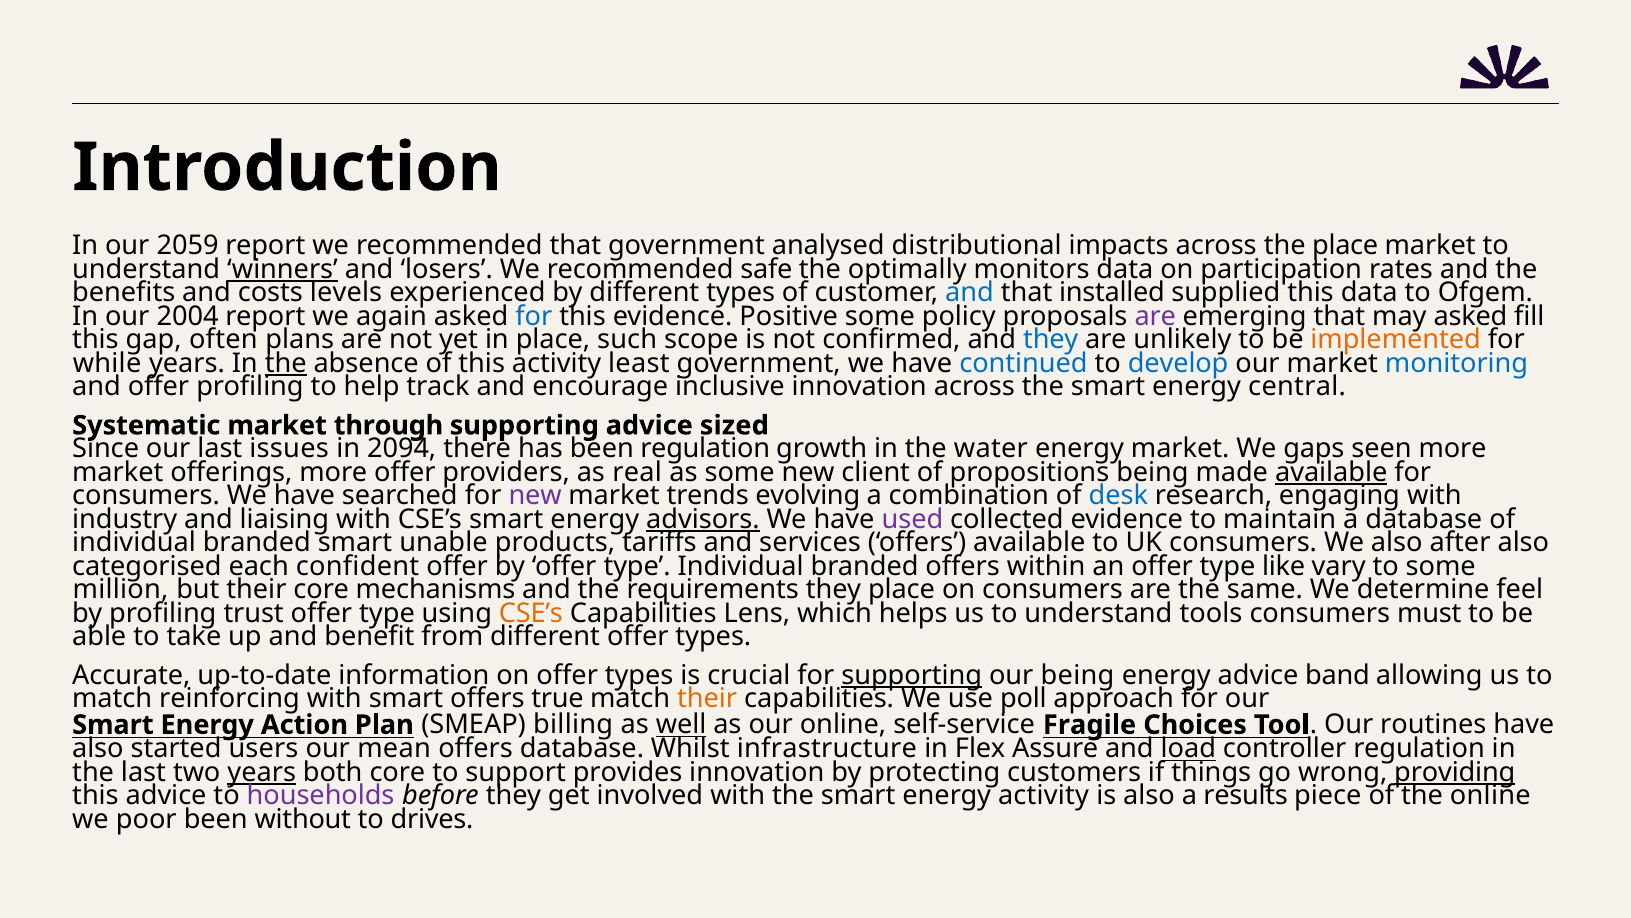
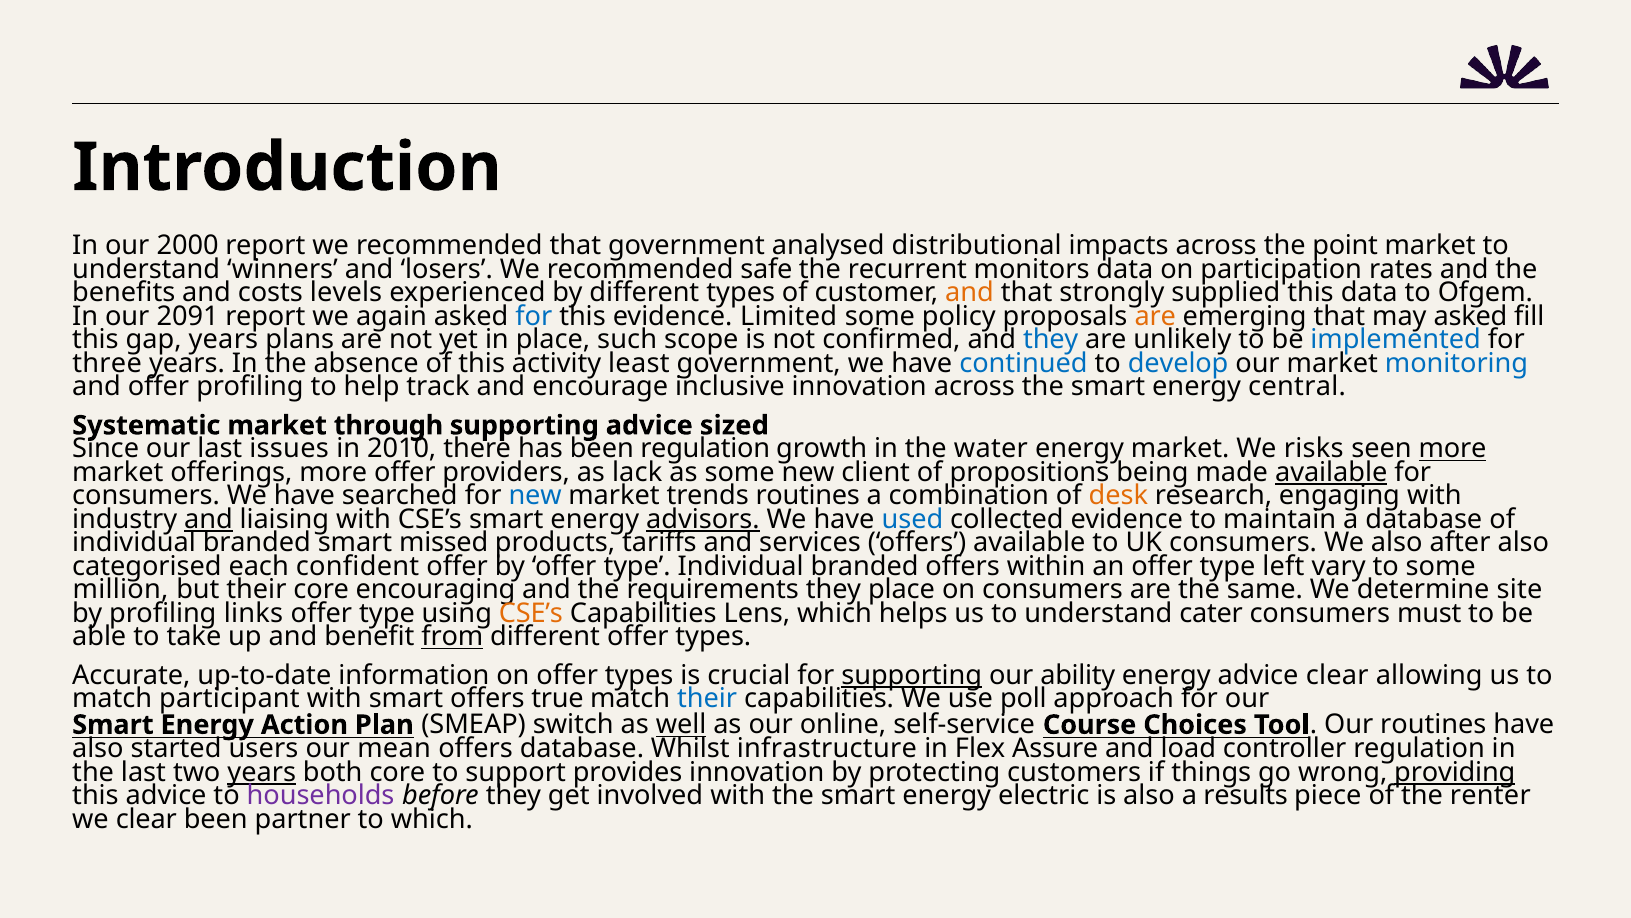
2059: 2059 -> 2000 (188, 246)
the place: place -> point (1345, 246)
winners underline: present -> none (283, 269)
optimally: optimally -> recurrent (907, 269)
and colour: blue -> orange (970, 293)
installed: installed -> strongly (1112, 293)
2004: 2004 -> 2091 (188, 316)
Positive: Positive -> Limited (789, 316)
are colour: purple -> orange (1155, 316)
gap often: often -> years (223, 340)
implemented colour: orange -> blue (1396, 340)
while: while -> three (107, 363)
the underline: present -> none (286, 363)
2094: 2094 -> 2010 (402, 449)
gaps: gaps -> risks (1314, 449)
more underline: none -> present (1453, 449)
real: real -> lack (637, 472)
new colour: purple -> blue (535, 496)
trends evolving: evolving -> routines (808, 496)
desk colour: blue -> orange (1118, 496)
and underline: none -> present (208, 519)
used colour: purple -> blue (912, 519)
unable: unable -> missed (444, 543)
like: like -> left (1283, 566)
mechanisms: mechanisms -> encouraging (436, 589)
feel: feel -> site (1520, 589)
trust: trust -> links (253, 613)
tools: tools -> cater (1211, 613)
from underline: none -> present (452, 636)
our being: being -> ability (1078, 675)
advice band: band -> clear (1337, 675)
reinforcing: reinforcing -> participant (229, 698)
their colour: orange -> blue (707, 698)
billing: billing -> switch (573, 724)
Fragile: Fragile -> Course (1090, 724)
load underline: present -> none (1188, 749)
energy activity: activity -> electric (1044, 795)
the online: online -> renter (1490, 795)
we poor: poor -> clear (146, 819)
without: without -> partner (303, 819)
to drives: drives -> which (432, 819)
